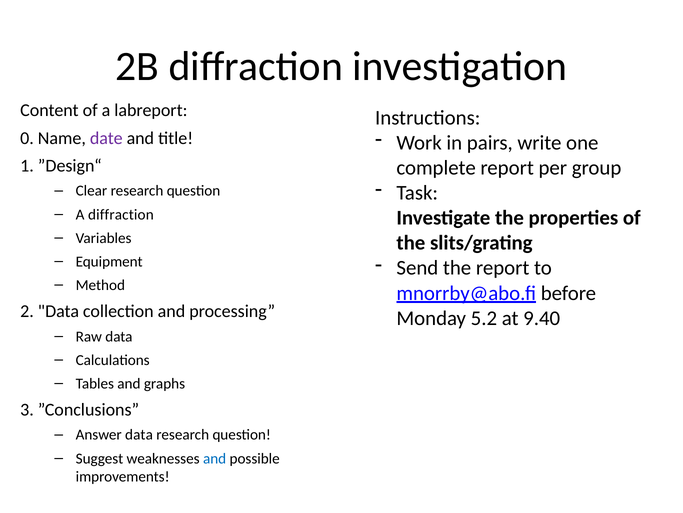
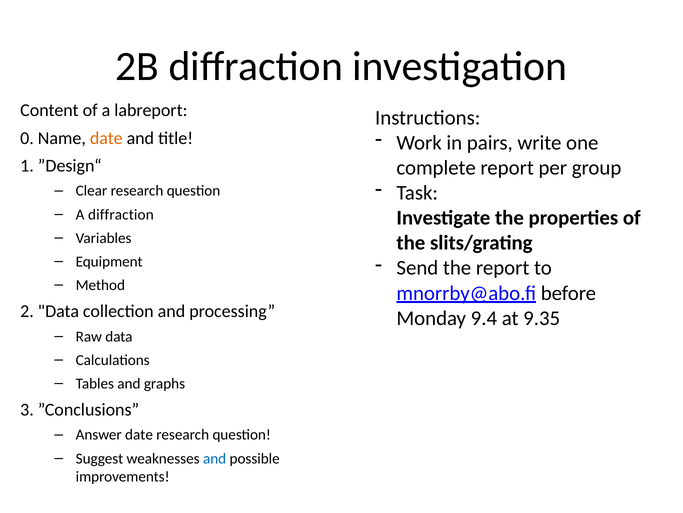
date colour: purple -> orange (106, 138)
5.2: 5.2 -> 9.4 (484, 318)
9.40: 9.40 -> 9.35 (542, 318)
Answer data: data -> date (139, 434)
